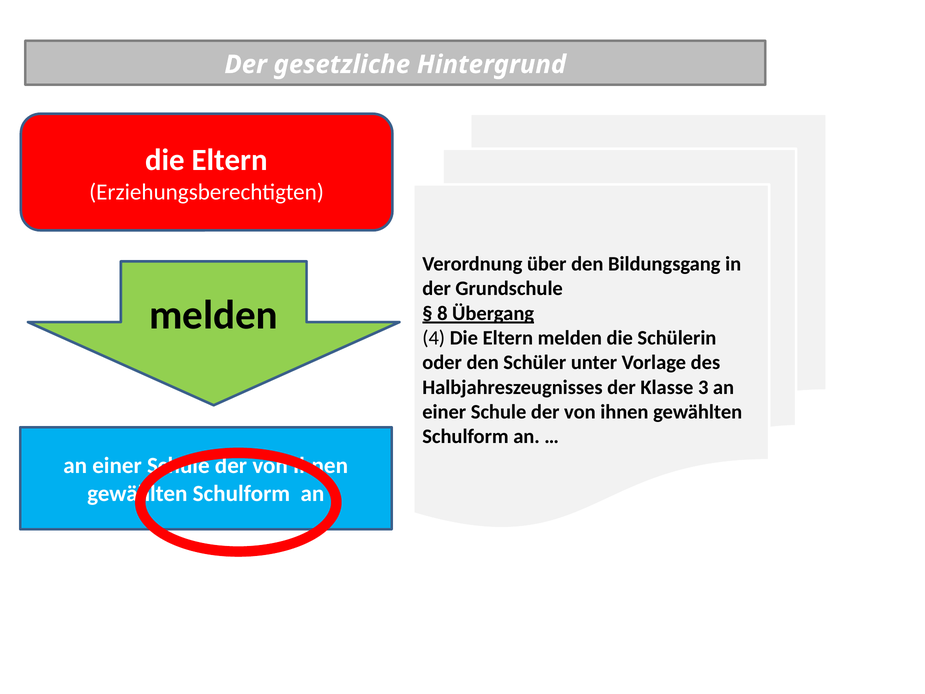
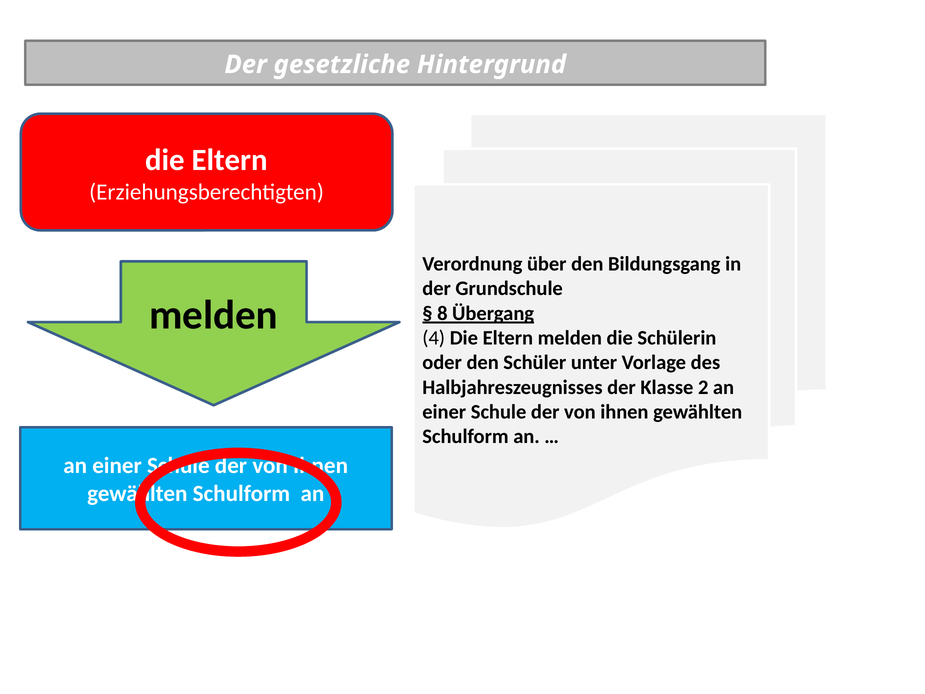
3: 3 -> 2 (703, 387)
